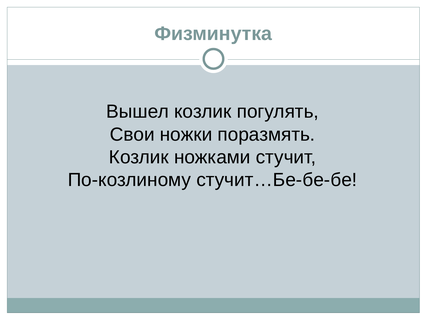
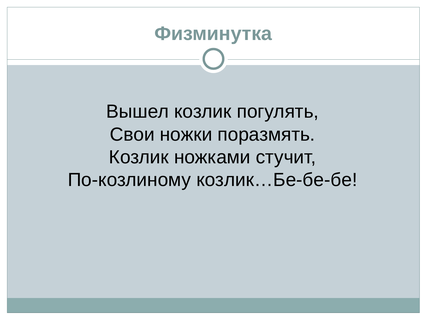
стучит…Бе-бе-бе: стучит…Бе-бе-бе -> козлик…Бе-бе-бе (277, 180)
